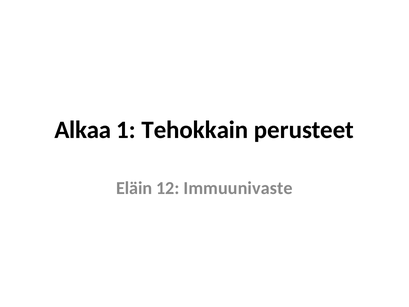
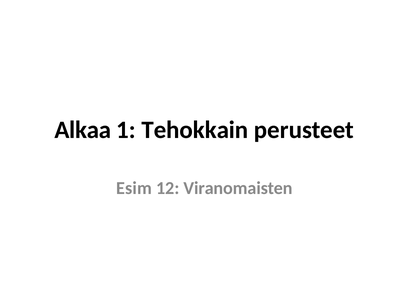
Eläin: Eläin -> Esim (134, 188)
Immuunivaste: Immuunivaste -> Viranomaisten (238, 188)
